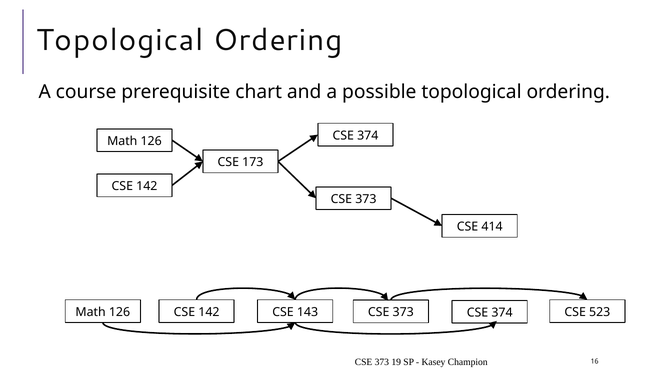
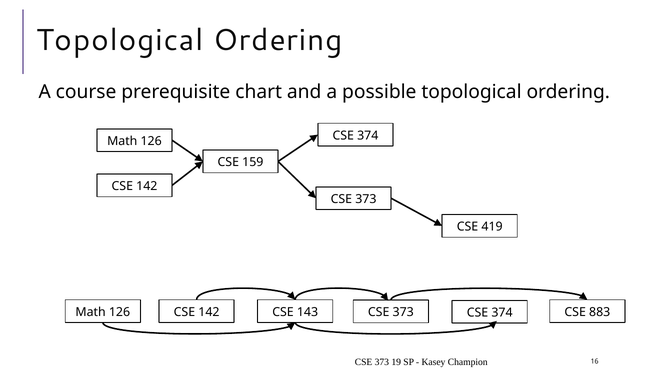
173: 173 -> 159 (253, 162)
414: 414 -> 419 (492, 227)
523: 523 -> 883 (600, 312)
